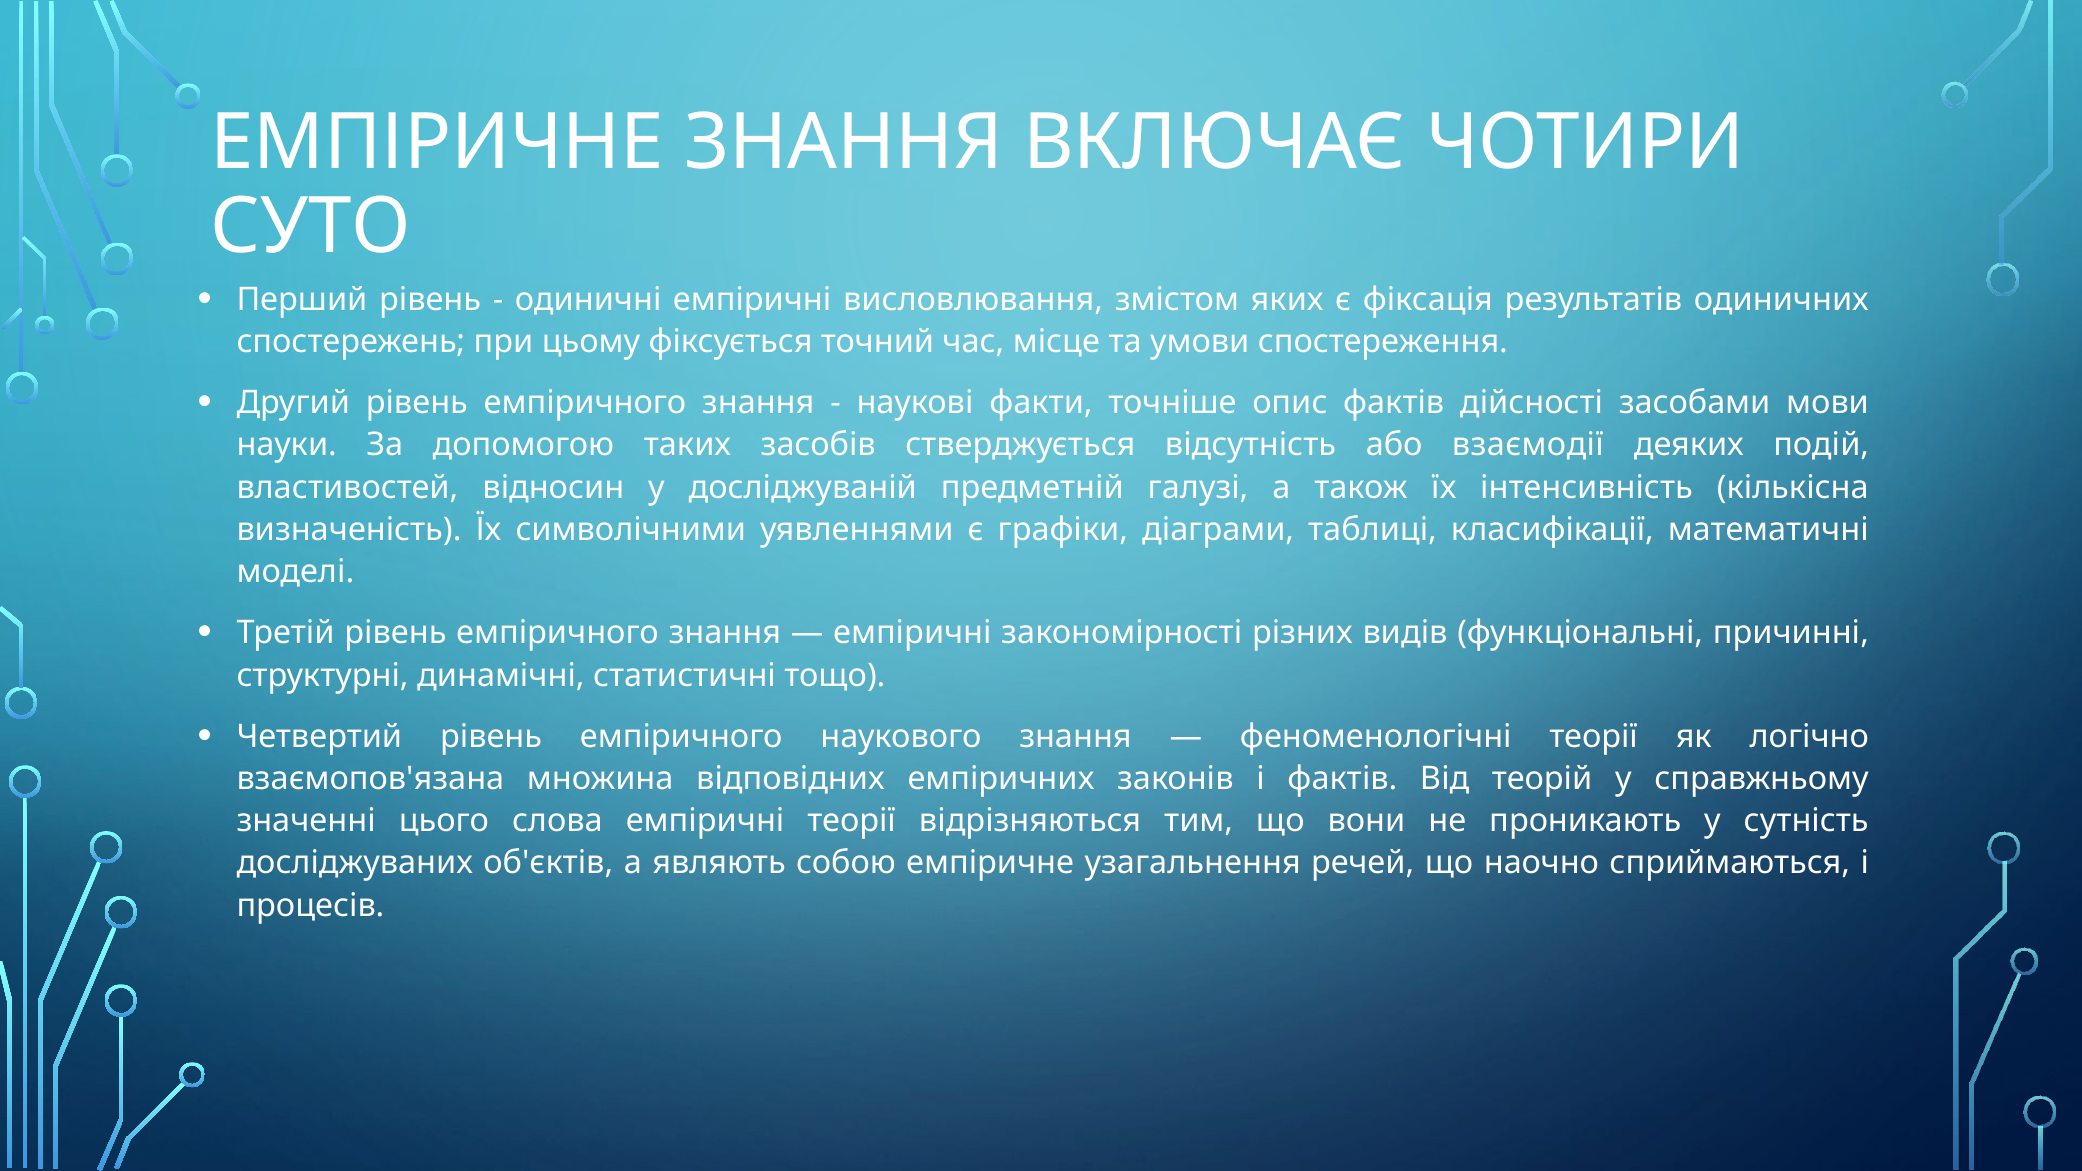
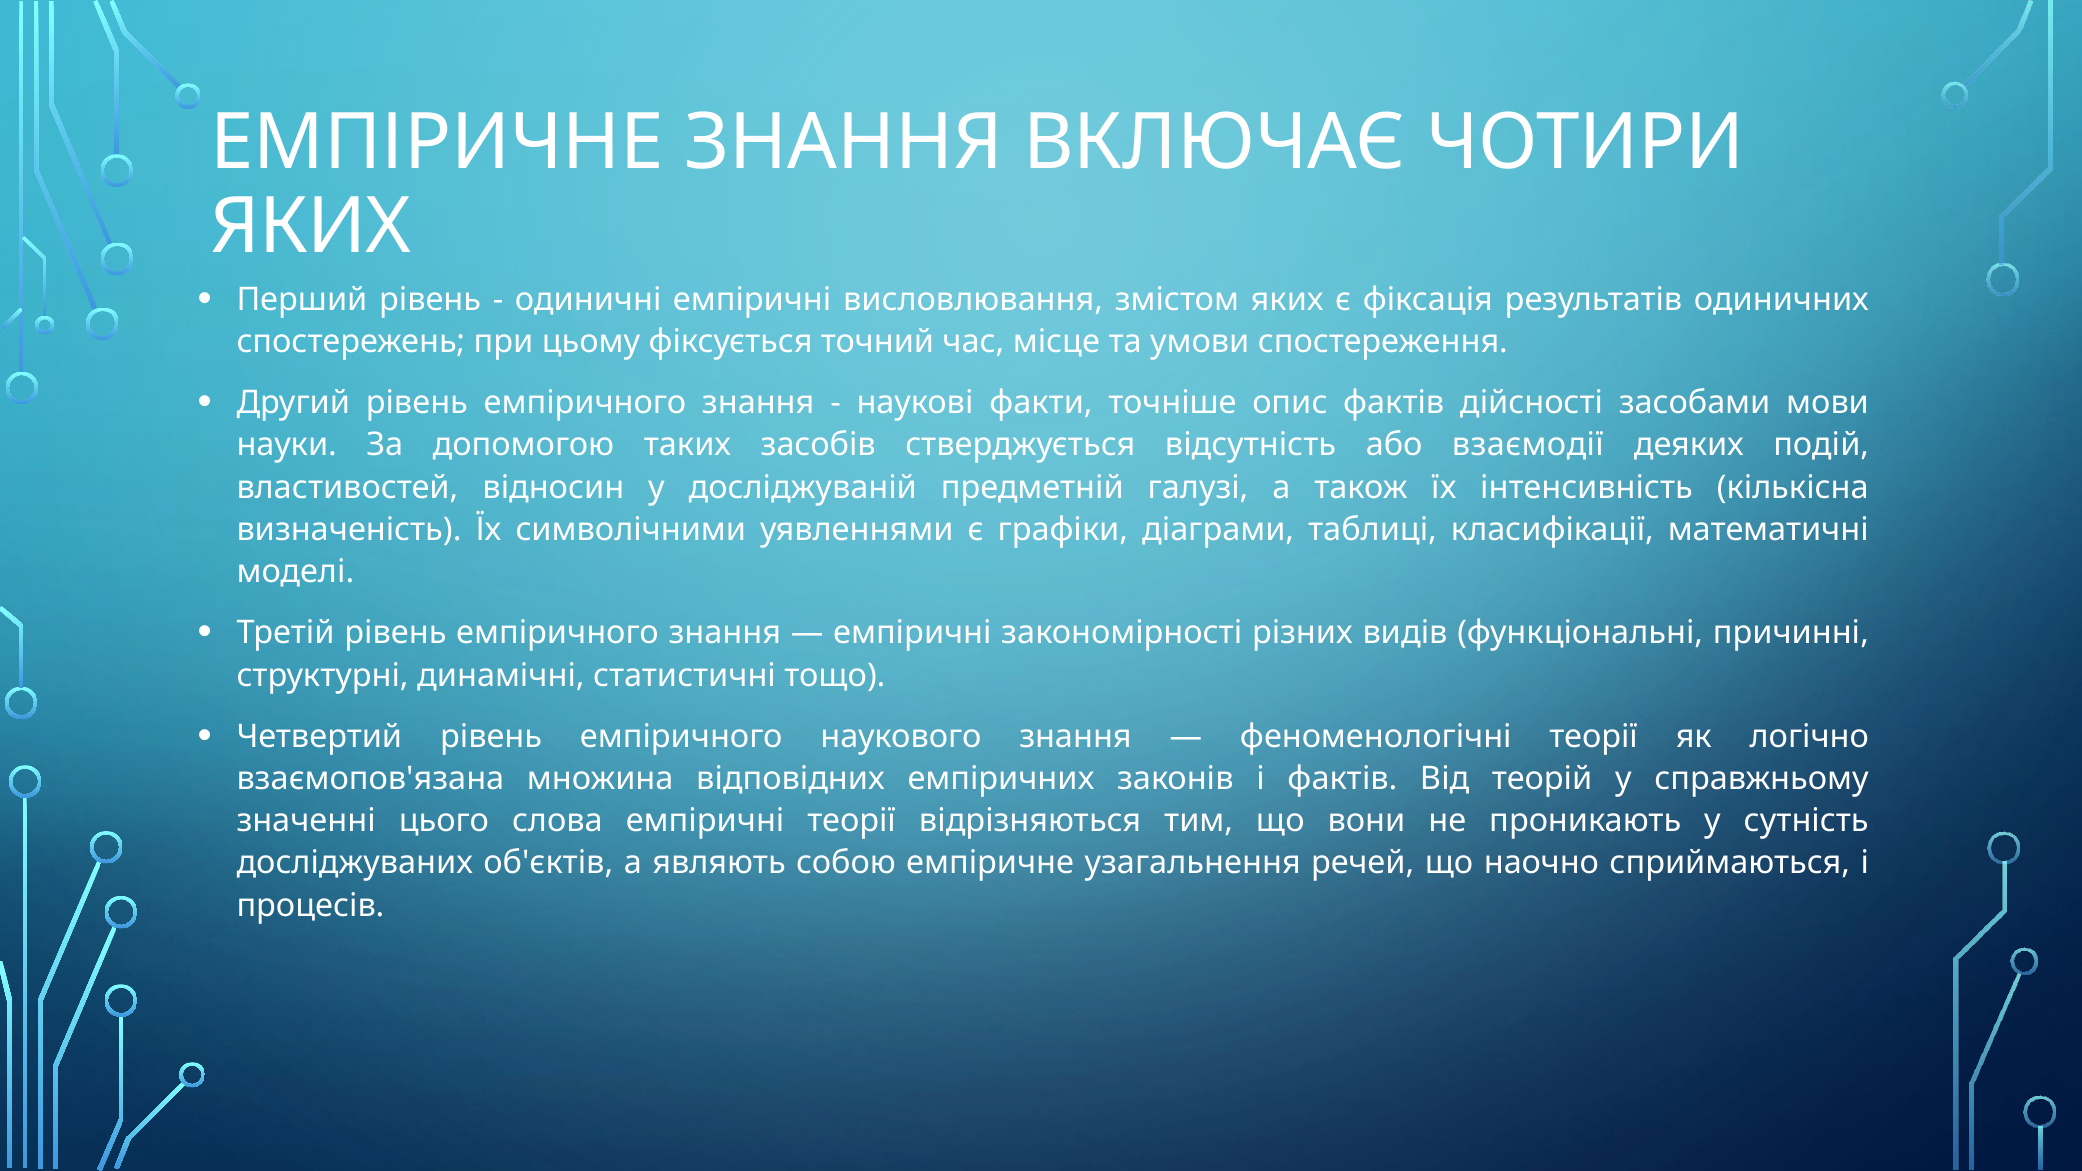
СУТО: СУТО -> ЯКИХ (311, 227)
